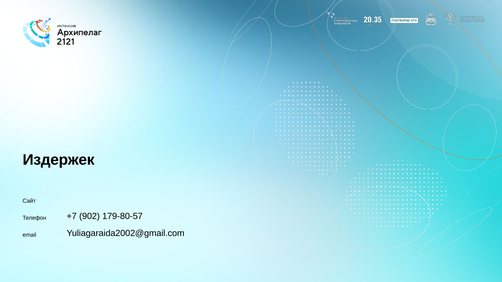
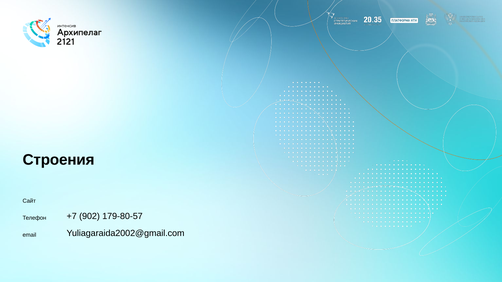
Издержек: Издержек -> Строения (59, 160)
